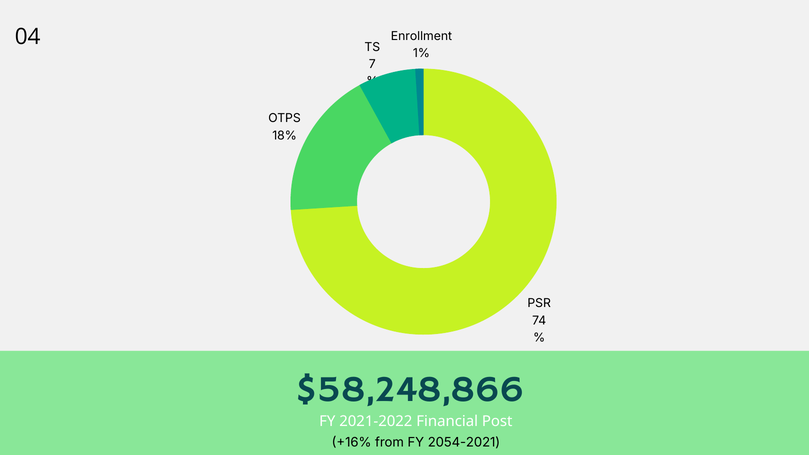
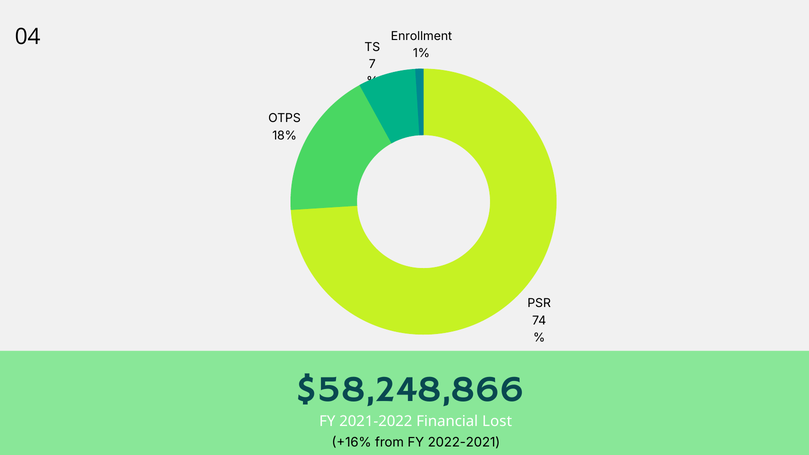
Post: Post -> Lost (497, 421)
2054-2021: 2054-2021 -> 2022-2021 (464, 443)
